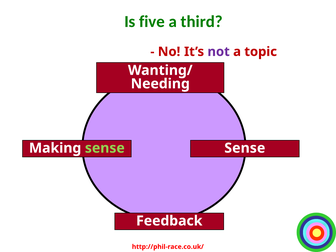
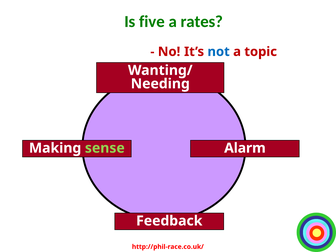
third: third -> rates (202, 22)
not colour: purple -> blue (219, 52)
Sense: Sense -> Alarm (245, 148)
